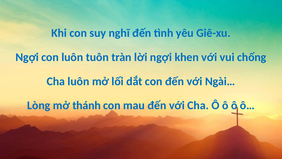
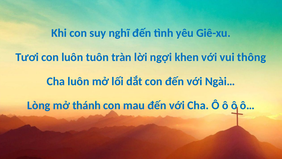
Ngợi: Ngợi -> Tươi (27, 57)
chống: chống -> thông (252, 57)
